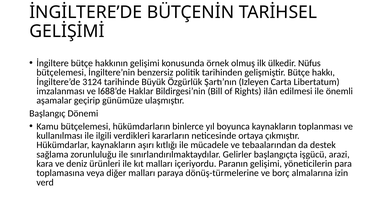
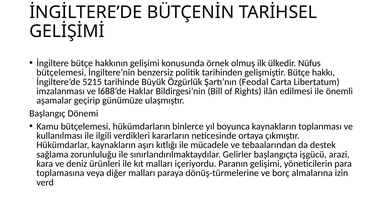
3124: 3124 -> 5215 (92, 82)
Izleyen: Izleyen -> Feodal (254, 82)
